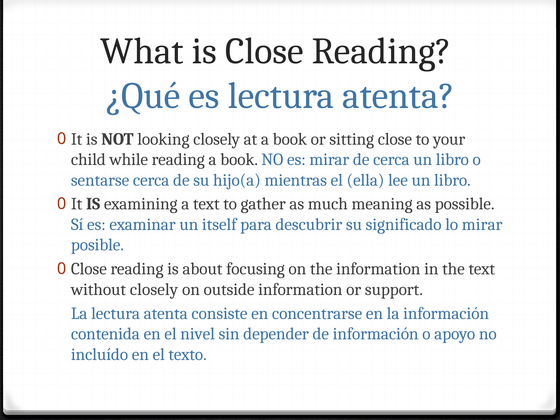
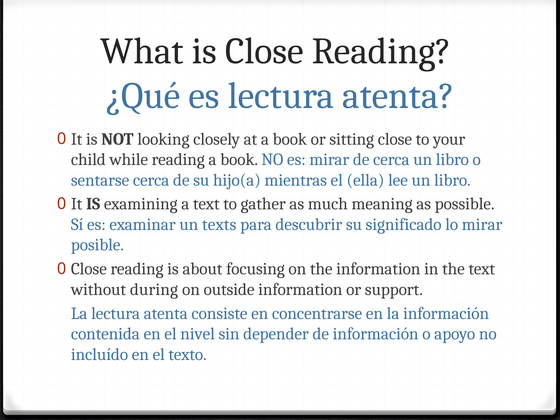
itself: itself -> texts (219, 225)
without closely: closely -> during (154, 289)
